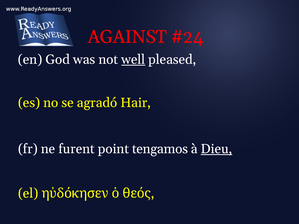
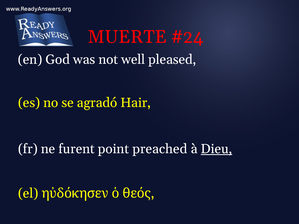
AGAINST: AGAINST -> MUERTE (127, 37)
well underline: present -> none (133, 60)
tengamos: tengamos -> preached (160, 149)
